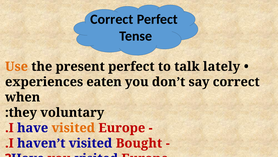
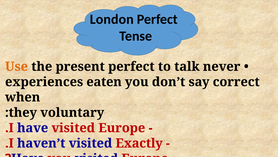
Correct: Correct -> London (112, 19)
lately: lately -> never (222, 66)
visited colour: orange -> red (73, 127)
Bought: Bought -> Exactly (139, 143)
